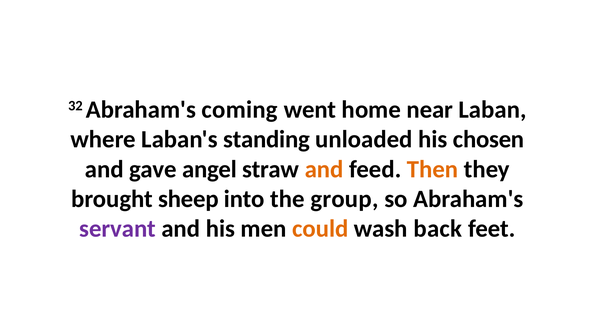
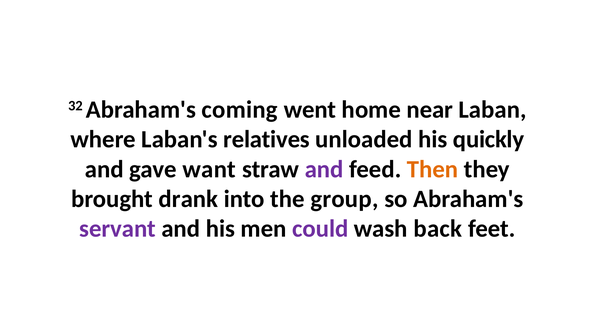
standing: standing -> relatives (267, 139)
chosen: chosen -> quickly (489, 139)
angel: angel -> want (209, 169)
and colour: orange -> purple (324, 169)
sheep: sheep -> drank (188, 199)
could colour: orange -> purple (320, 229)
